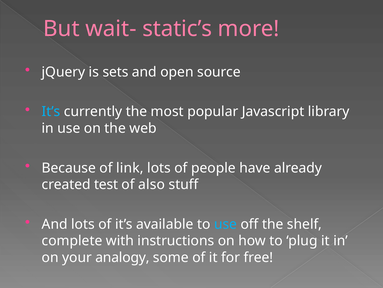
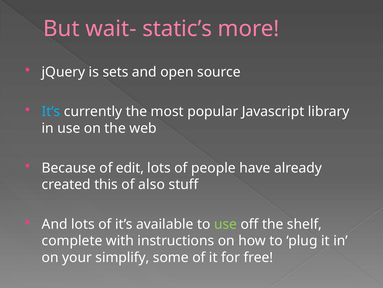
link: link -> edit (130, 168)
test: test -> this (106, 184)
use colour: light blue -> light green (226, 224)
analogy: analogy -> simplify (122, 257)
